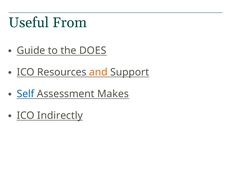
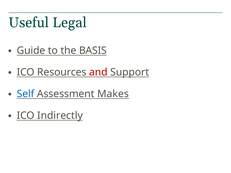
From: From -> Legal (70, 23)
DOES: DOES -> BASIS (93, 51)
and colour: orange -> red (98, 72)
